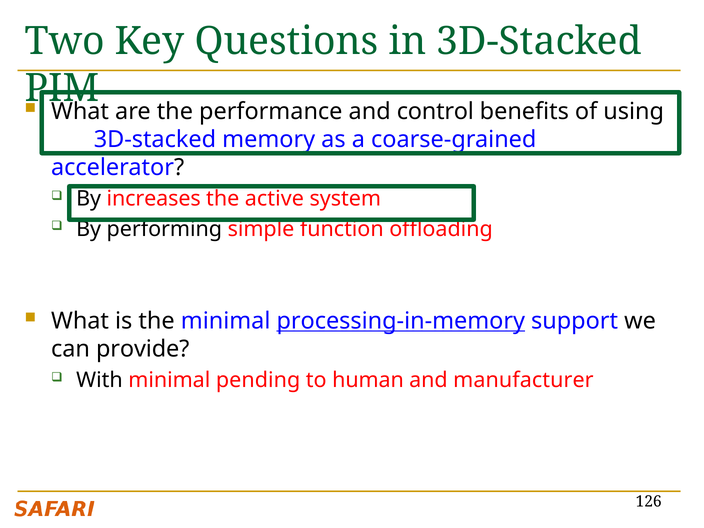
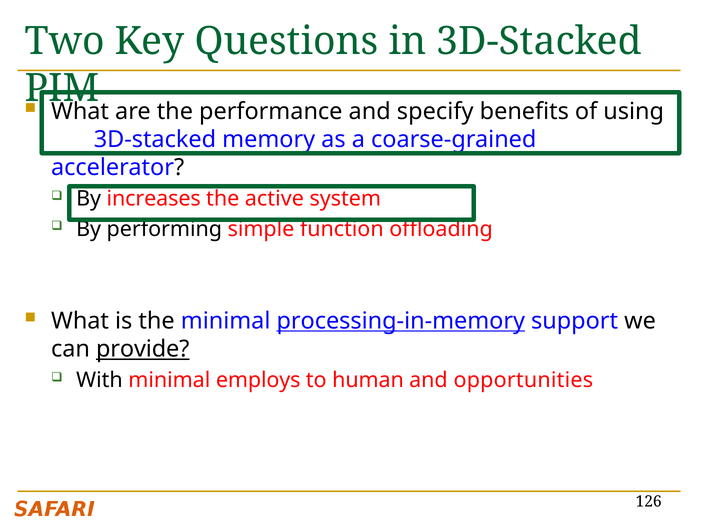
control: control -> specify (435, 111)
provide underline: none -> present (143, 349)
pending: pending -> employs (258, 380)
manufacturer: manufacturer -> opportunities (523, 380)
